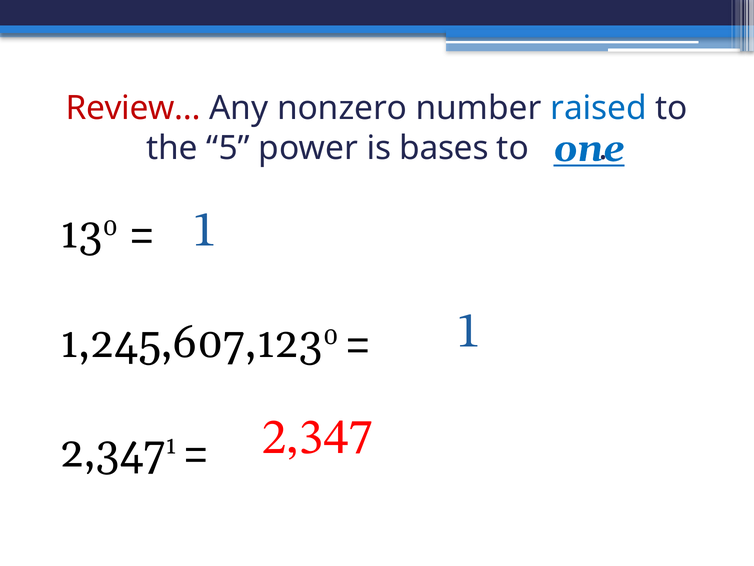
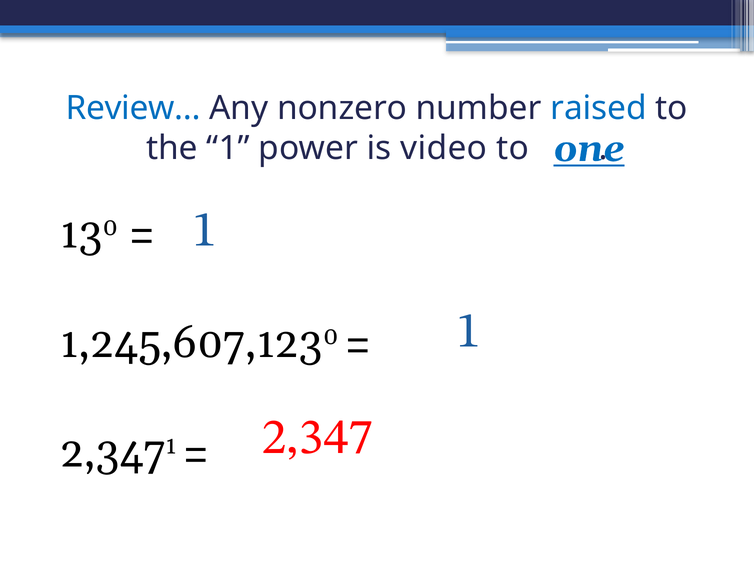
Review… colour: red -> blue (133, 108)
the 5: 5 -> 1 (228, 148)
bases: bases -> video (444, 148)
